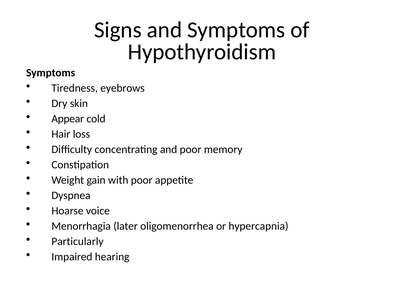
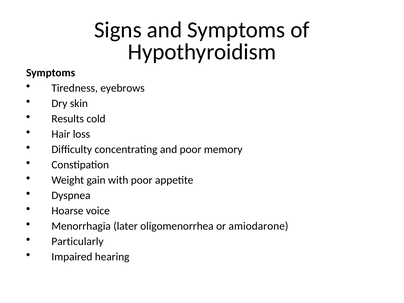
Appear: Appear -> Results (68, 119)
hypercapnia: hypercapnia -> amiodarone (258, 226)
